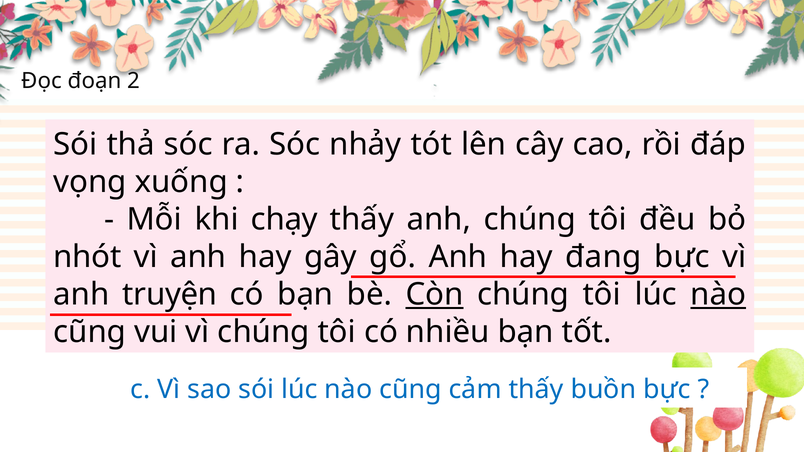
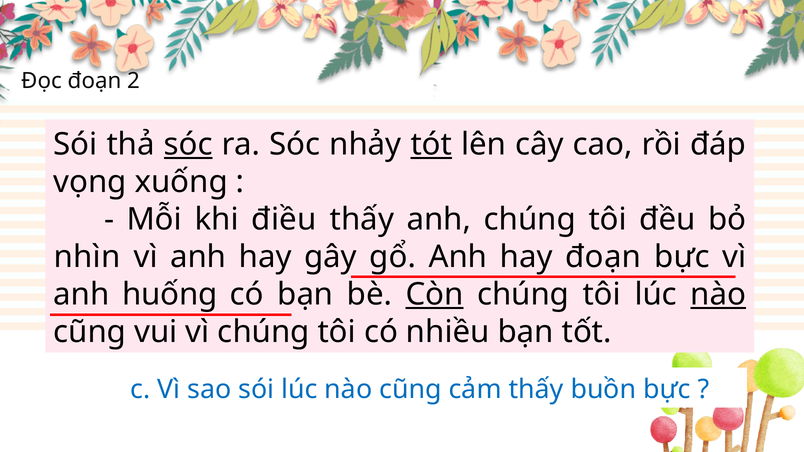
sóc underline: none -> present (188, 144)
tót underline: none -> present (431, 144)
chạy: chạy -> điều (284, 220)
nhót: nhót -> nhìn (87, 257)
hay đang: đang -> đoạn (603, 257)
truyện: truyện -> huống (170, 295)
